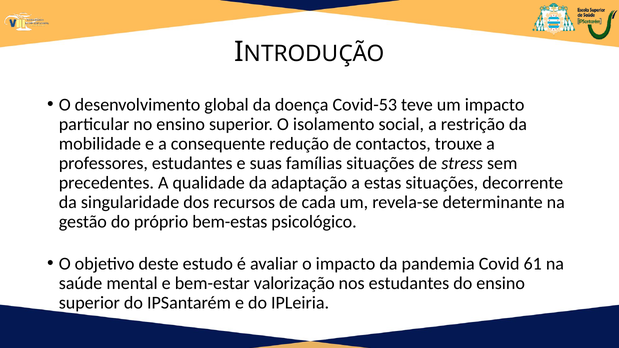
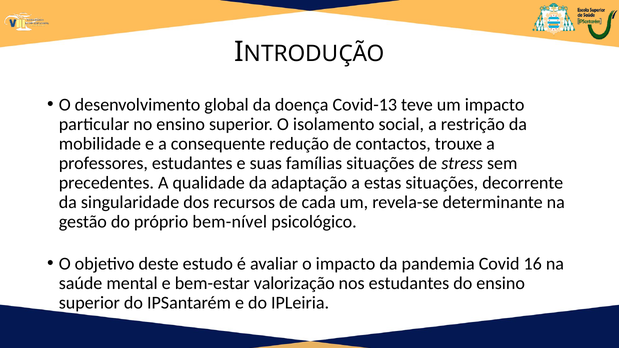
Covid-53: Covid-53 -> Covid-13 (365, 105)
bem-estas: bem-estas -> bem-nível (230, 222)
61: 61 -> 16 (533, 264)
